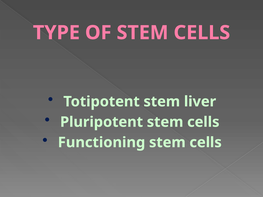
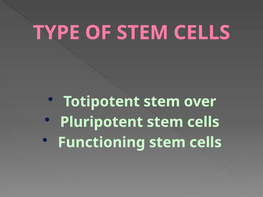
liver: liver -> over (200, 102)
